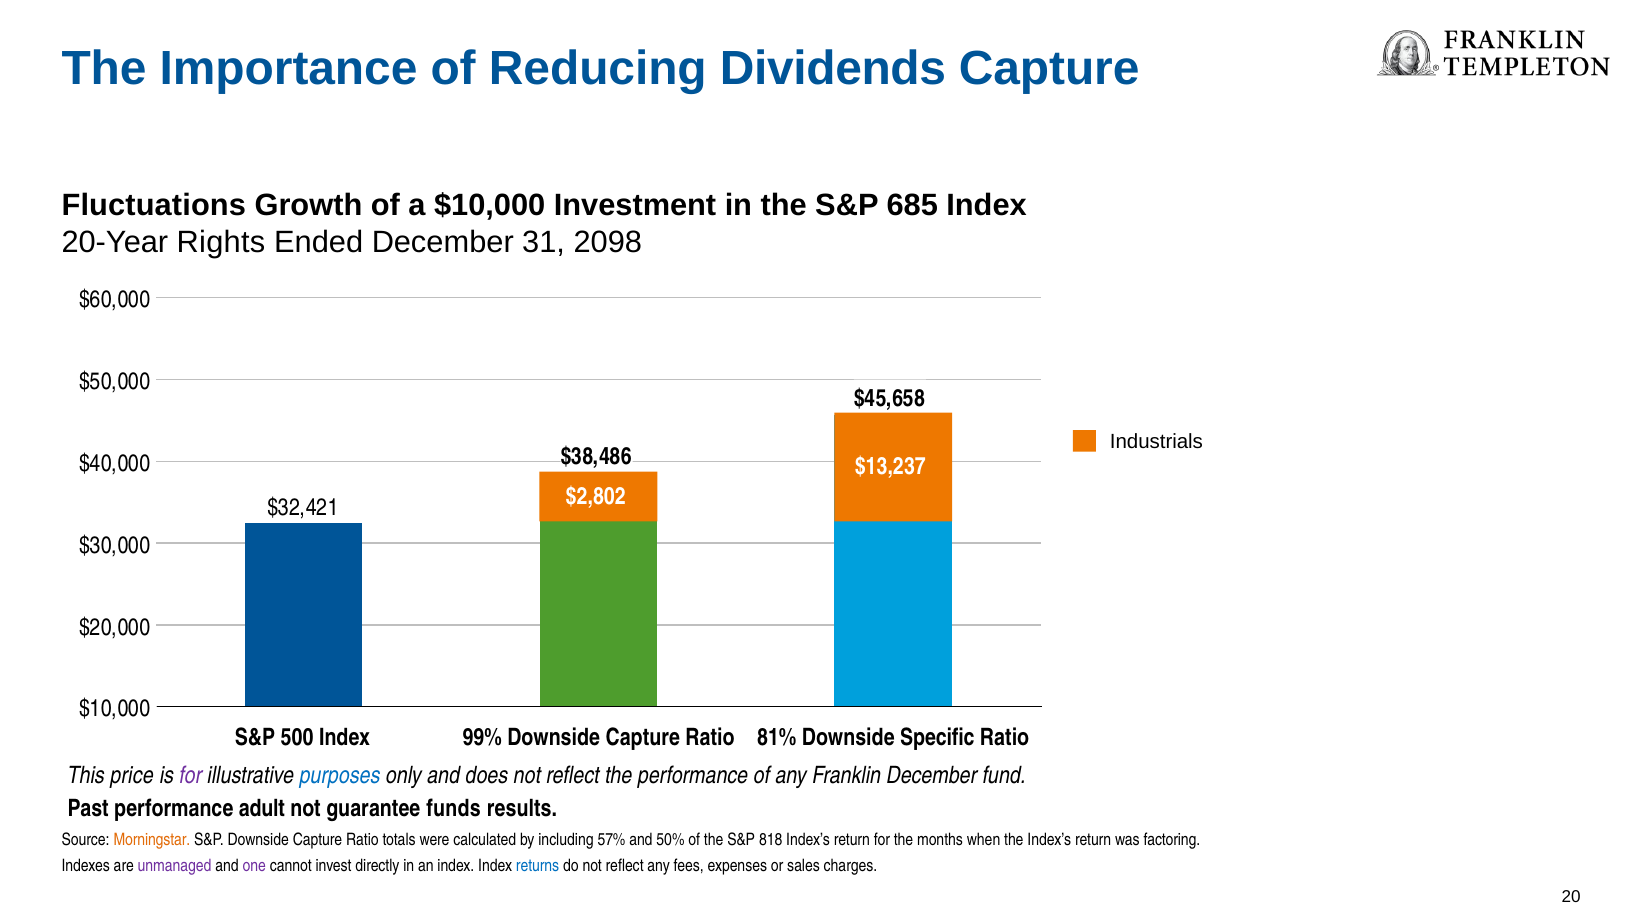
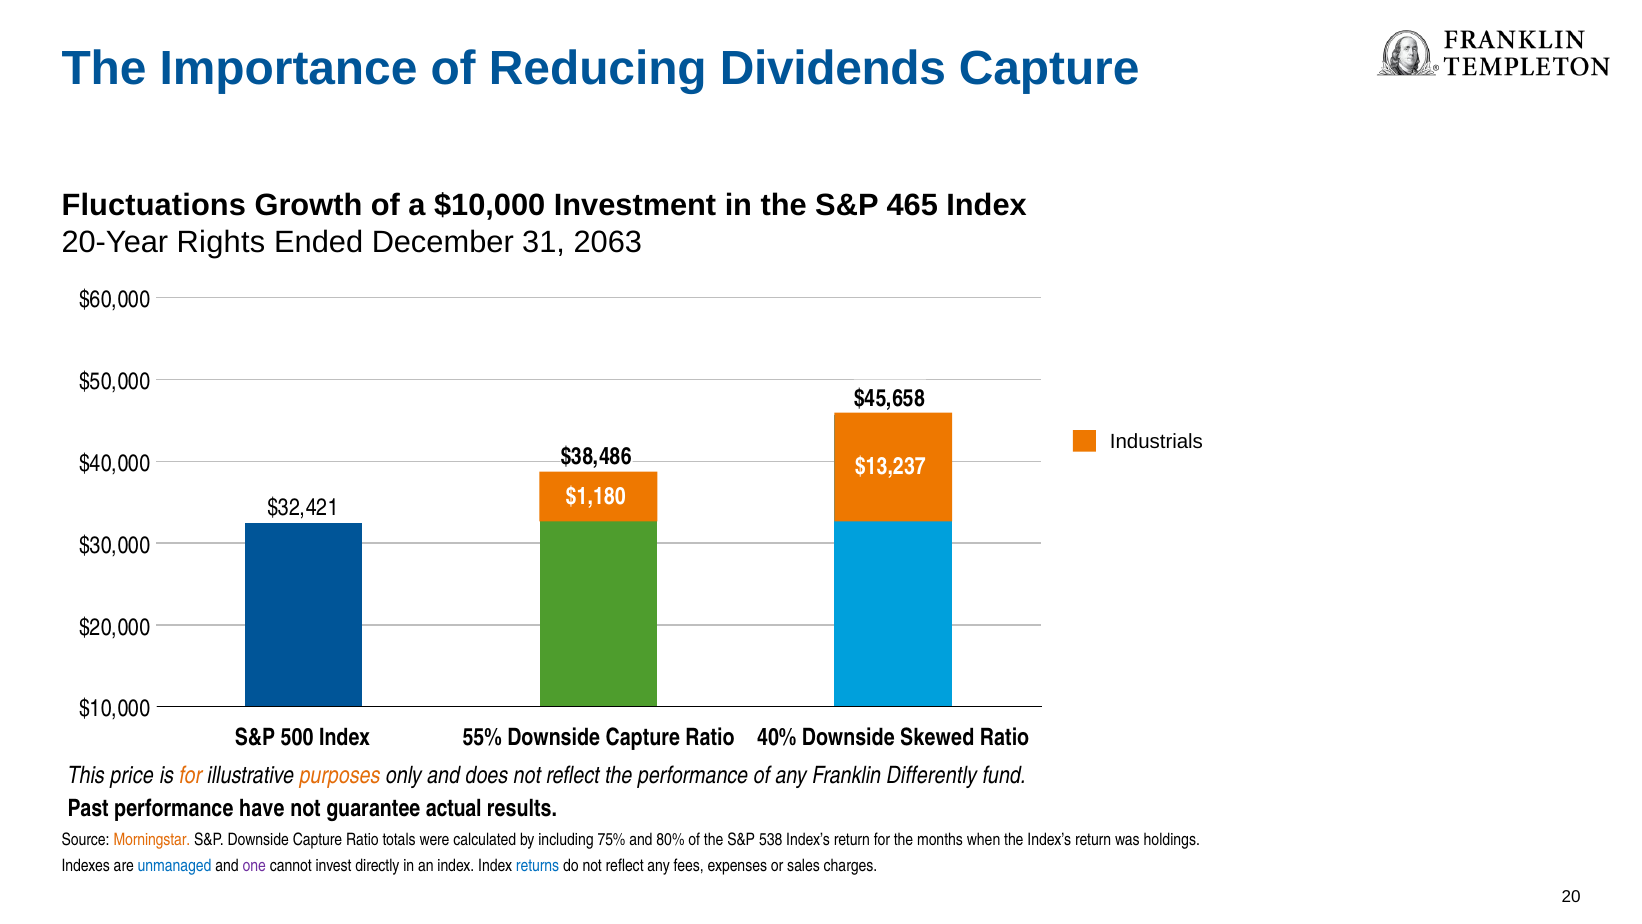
685: 685 -> 465 (912, 205)
2098: 2098 -> 2063 (608, 242)
$2,802: $2,802 -> $1,180 (596, 497)
99%: 99% -> 55% (482, 738)
81%: 81% -> 40% (777, 738)
Specific: Specific -> Skewed (937, 738)
for colour: purple -> orange (191, 775)
purposes colour: blue -> orange (340, 775)
Franklin December: December -> Differently (932, 775)
adult: adult -> have (262, 809)
funds: funds -> actual (454, 809)
57%: 57% -> 75% (611, 840)
50%: 50% -> 80% (670, 840)
818: 818 -> 538 (771, 840)
factoring: factoring -> holdings (1172, 840)
unmanaged colour: purple -> blue (175, 865)
